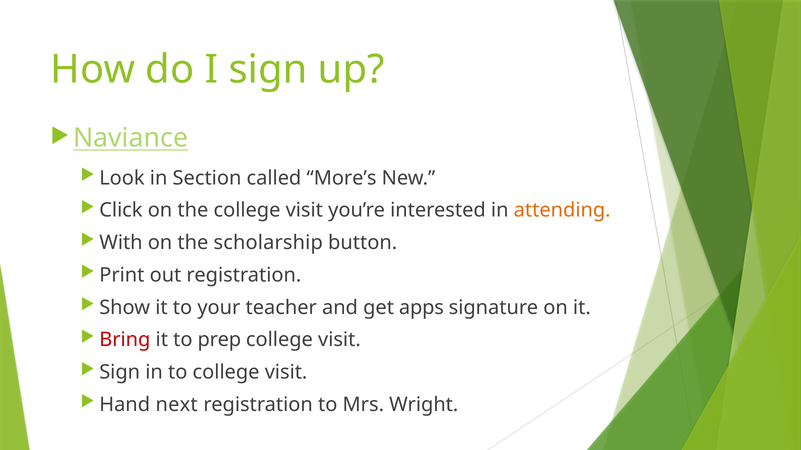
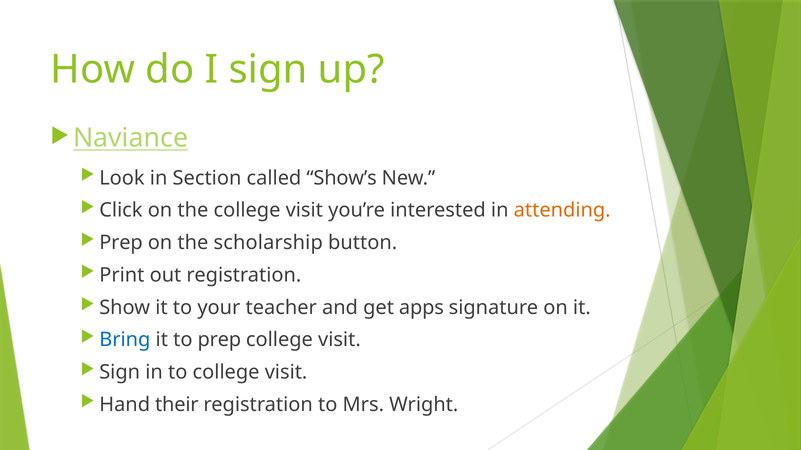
More’s: More’s -> Show’s (342, 178)
With: With -> Prep (121, 243)
Bring colour: red -> blue (125, 340)
next: next -> their (177, 405)
